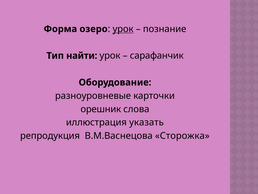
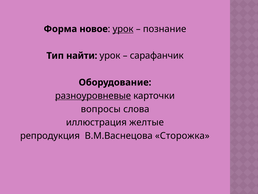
озеро: озеро -> новое (94, 29)
разноуровневые underline: none -> present (93, 96)
орешник: орешник -> вопросы (101, 109)
указать: указать -> желтые (147, 122)
